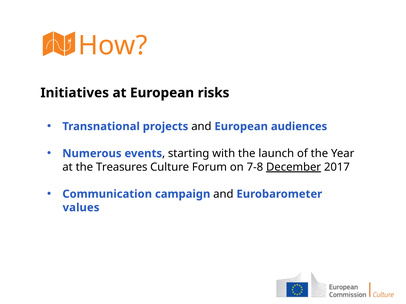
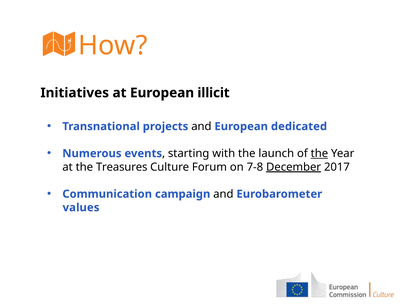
risks: risks -> illicit (214, 93)
audiences: audiences -> dedicated (299, 127)
the underline: none -> present (319, 154)
